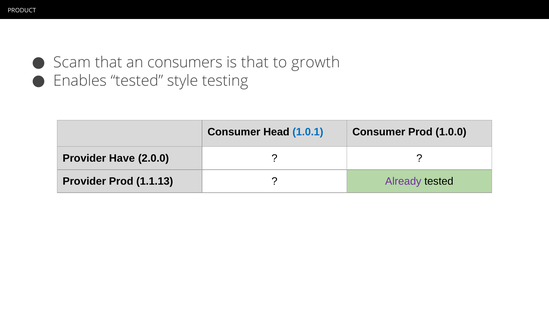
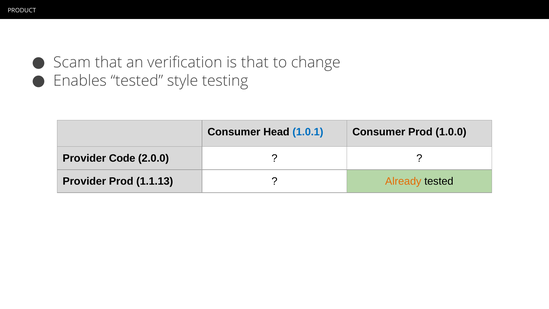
consumers: consumers -> verification (185, 62)
growth: growth -> change (316, 62)
Have: Have -> Code (122, 158)
Already colour: purple -> orange (403, 181)
